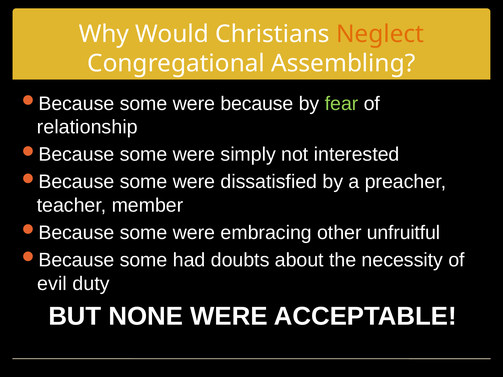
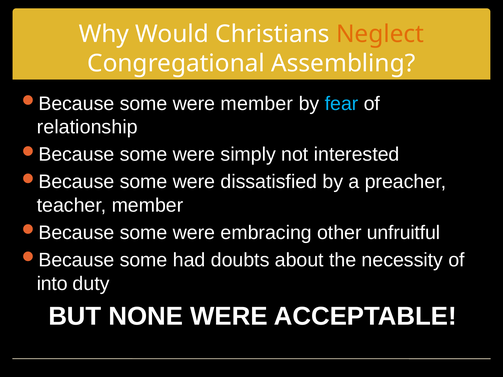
were because: because -> member (257, 104)
fear colour: light green -> light blue (342, 104)
evil: evil -> into (52, 284)
